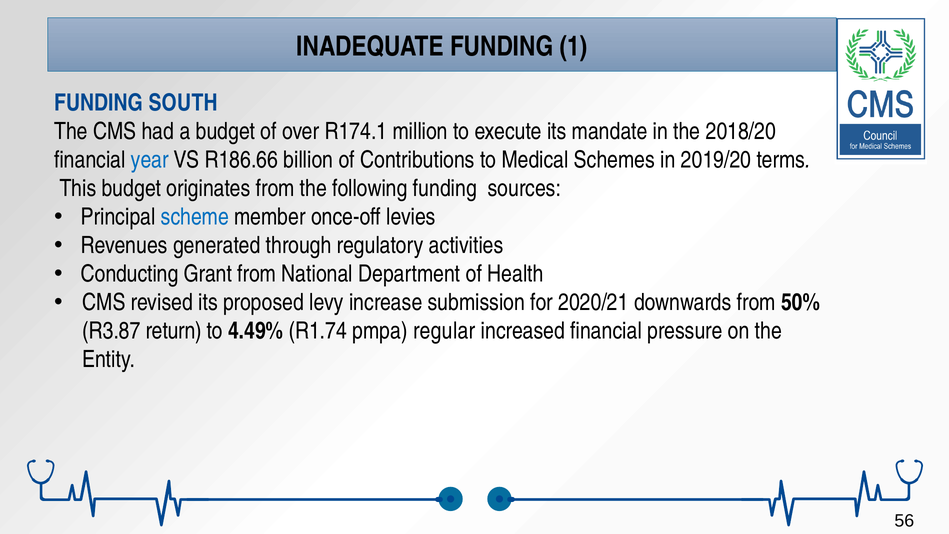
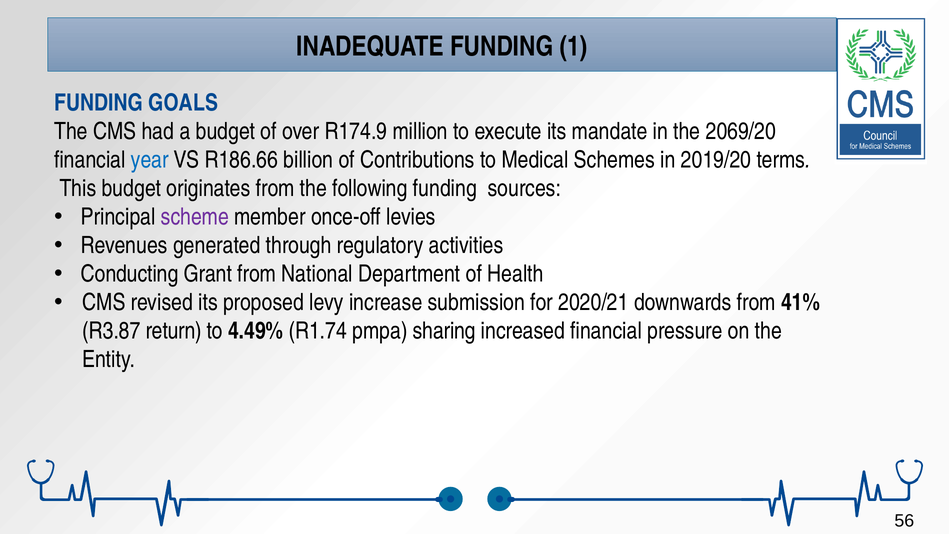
SOUTH: SOUTH -> GOALS (183, 103)
R174.1: R174.1 -> R174.9 (356, 132)
2018/20: 2018/20 -> 2069/20 (741, 132)
scheme colour: blue -> purple (195, 217)
50%: 50% -> 41% (801, 302)
regular: regular -> sharing (444, 331)
